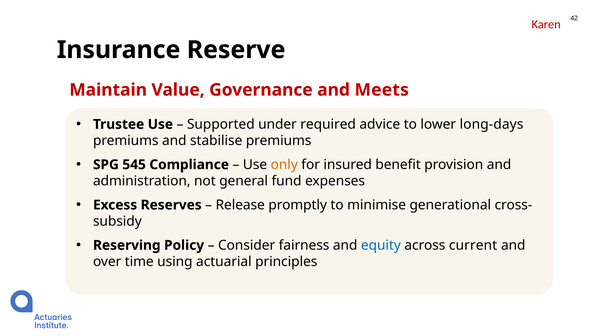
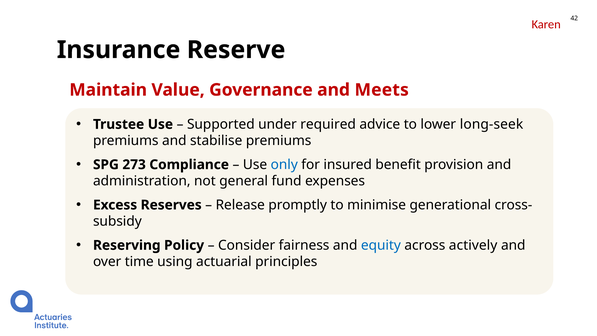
long-days: long-days -> long-seek (492, 124)
545: 545 -> 273 (134, 165)
only colour: orange -> blue (284, 165)
current: current -> actively (473, 245)
